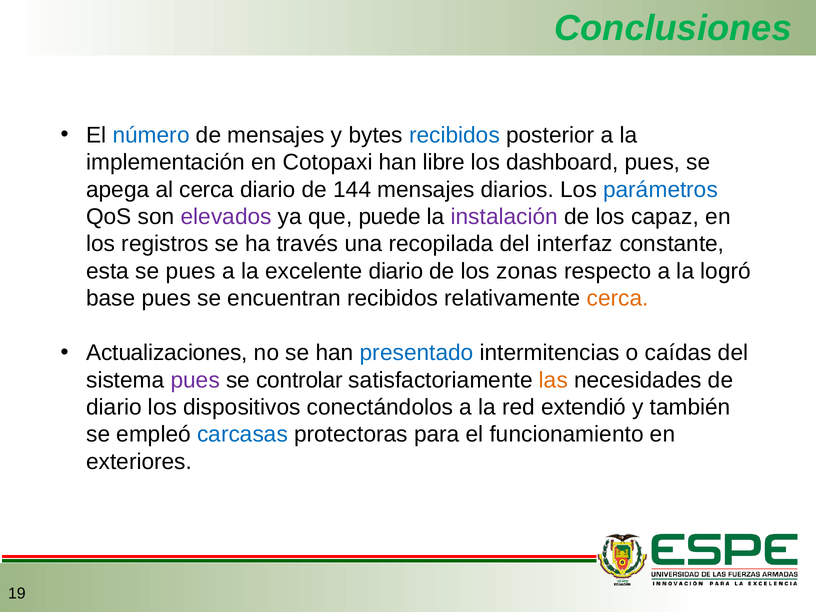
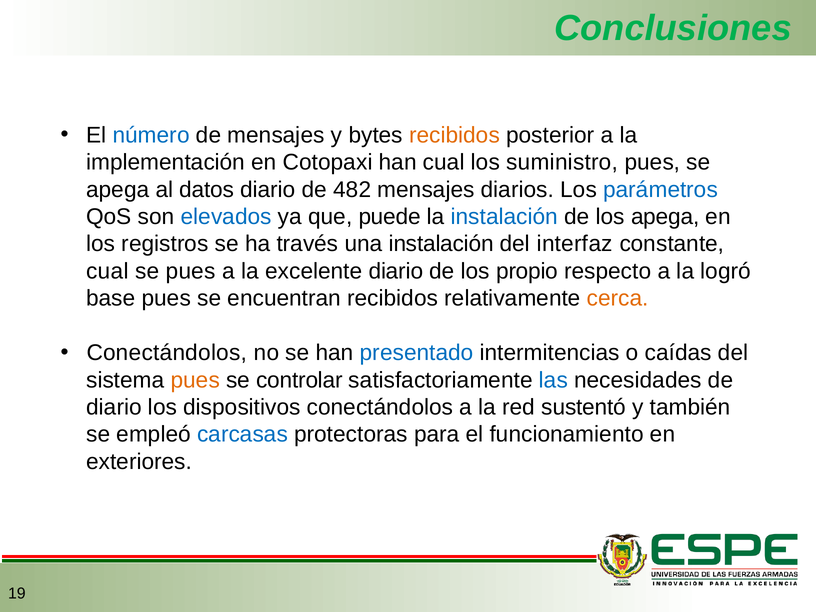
recibidos colour: blue -> orange (454, 135)
han libre: libre -> cual (444, 162)
dashboard: dashboard -> suministro (562, 162)
al cerca: cerca -> datos (207, 190)
144: 144 -> 482 (352, 190)
elevados colour: purple -> blue (226, 217)
instalación colour: purple -> blue (504, 217)
los capaz: capaz -> apega (665, 217)
una recopilada: recopilada -> instalación (441, 244)
esta: esta -> cual (108, 271)
zonas: zonas -> propio (527, 271)
Actualizaciones: Actualizaciones -> Conectándolos (167, 353)
pues colour: purple -> orange (195, 380)
las colour: orange -> blue (553, 380)
extendió: extendió -> sustentó (584, 407)
